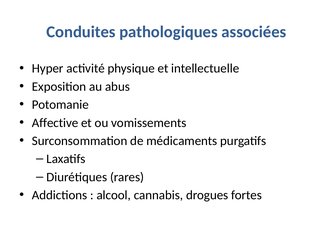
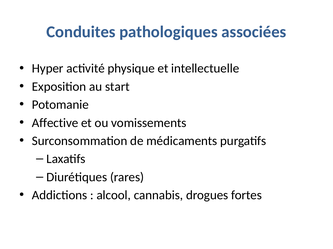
abus: abus -> start (117, 87)
